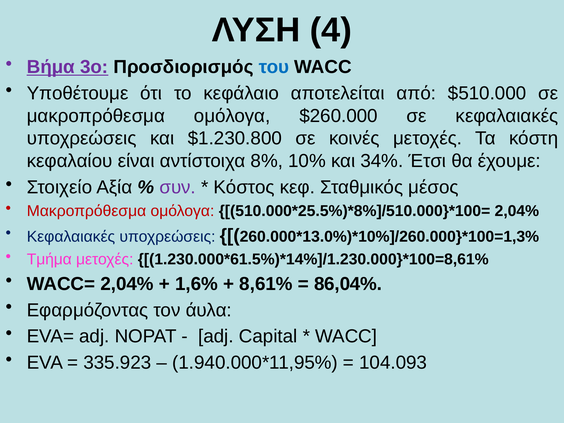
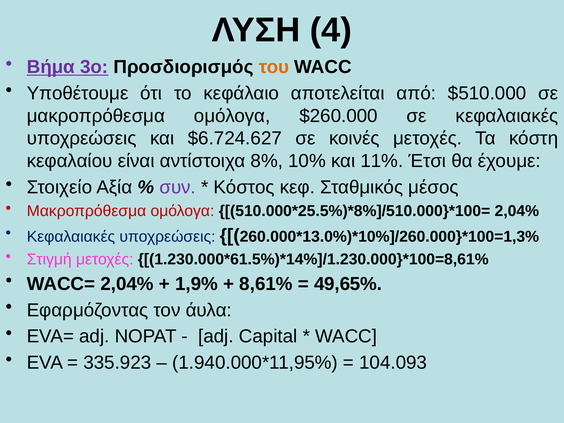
του colour: blue -> orange (274, 67)
$1.230.800: $1.230.800 -> $6.724.627 (235, 138)
34%: 34% -> 11% (382, 161)
Τμήμα: Τμήμα -> Στιγμή (49, 259)
1,6%: 1,6% -> 1,9% (196, 284)
86,04%: 86,04% -> 49,65% (348, 284)
